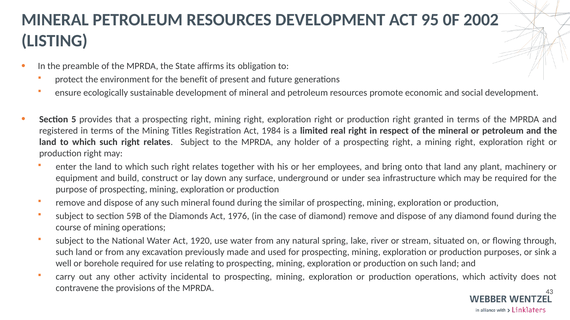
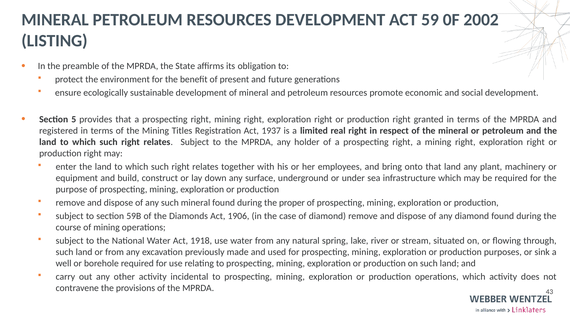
95: 95 -> 59 (430, 20)
1984: 1984 -> 1937 (271, 131)
similar: similar -> proper (292, 203)
1976: 1976 -> 1906 (239, 216)
1920: 1920 -> 1918 (201, 241)
